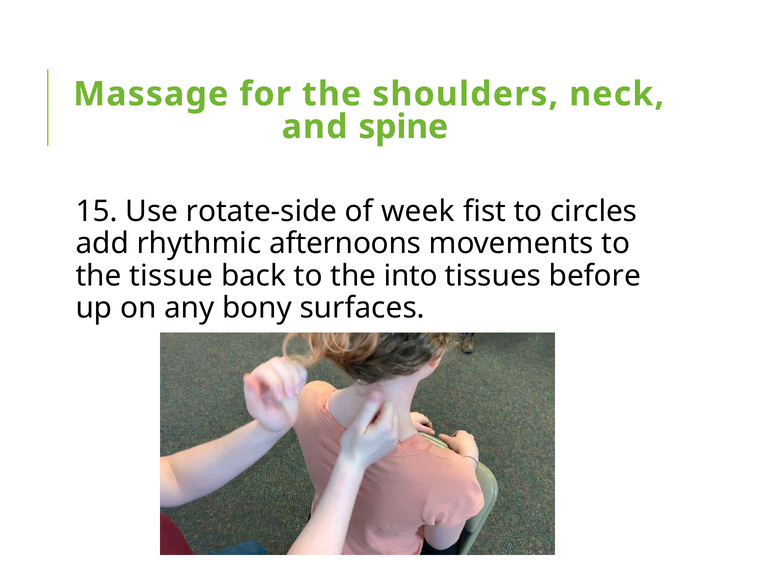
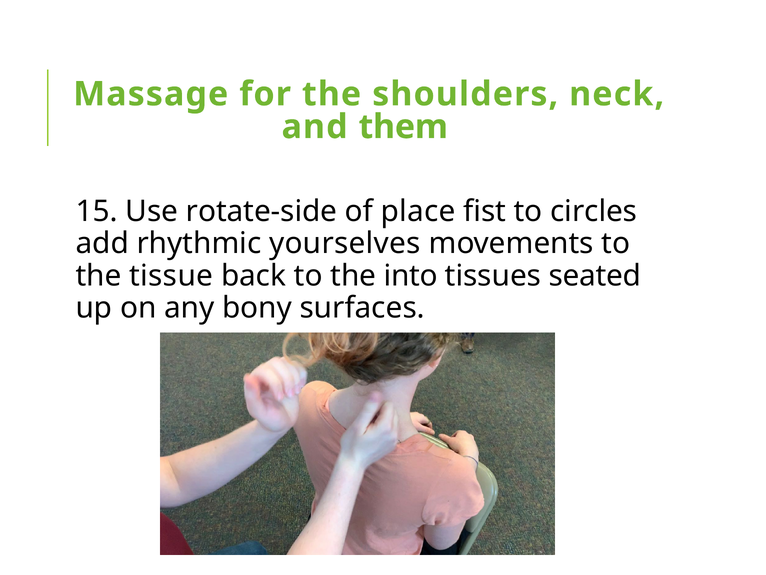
spine: spine -> them (403, 127)
week: week -> place (418, 211)
afternoons: afternoons -> yourselves (345, 243)
before: before -> seated (595, 276)
